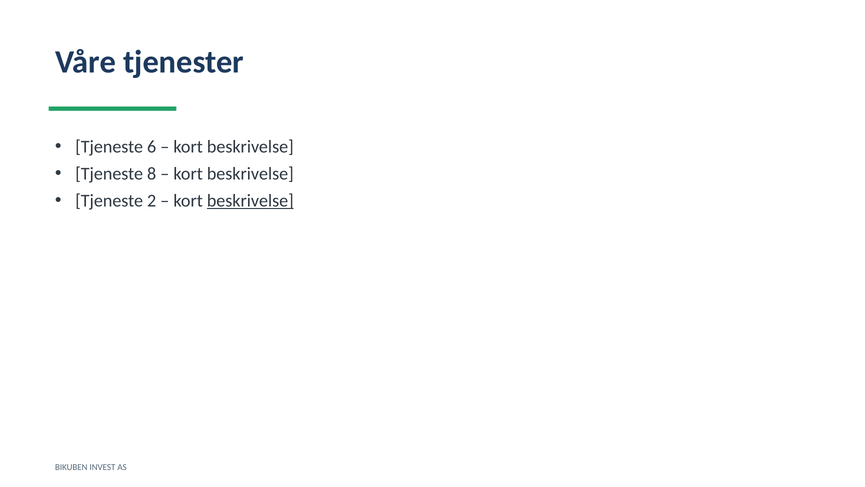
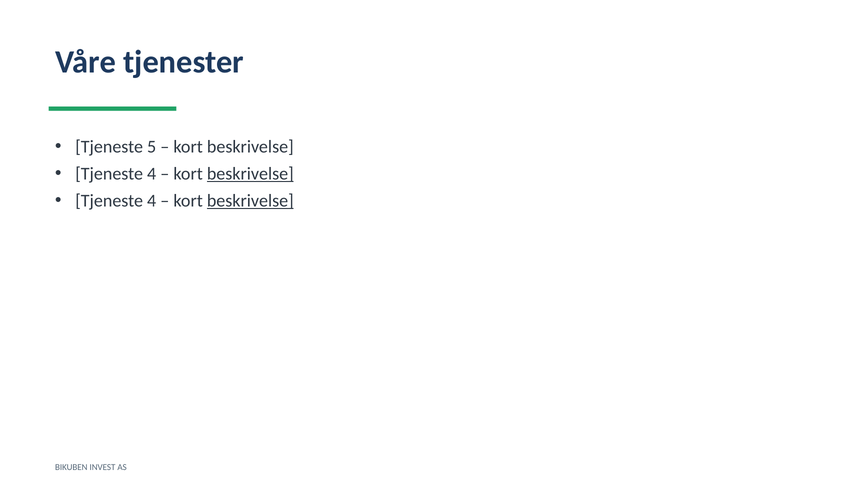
6: 6 -> 5 (152, 147)
8: 8 -> 4 (152, 174)
beskrivelse underline: none -> present (250, 174)
2: 2 -> 4 (152, 201)
